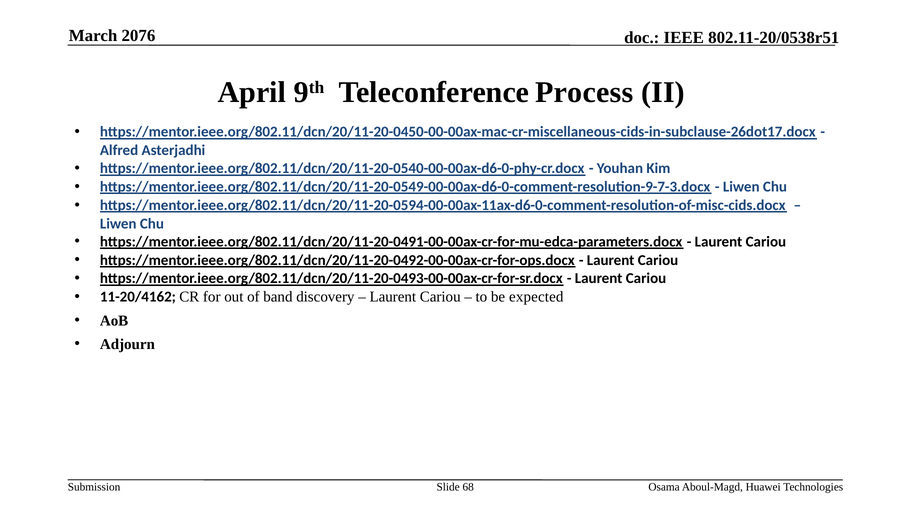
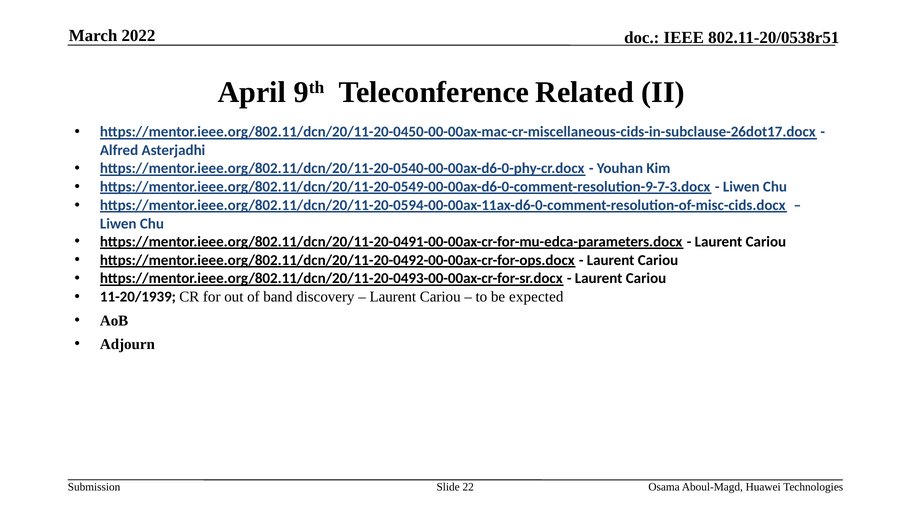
2076: 2076 -> 2022 (138, 36)
Process: Process -> Related (585, 92)
11-20/4162: 11-20/4162 -> 11-20/1939 (138, 297)
68: 68 -> 22 (468, 487)
